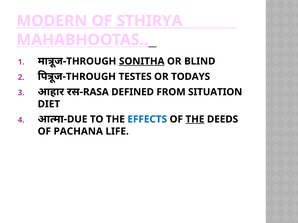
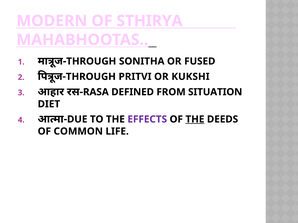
SONITHA underline: present -> none (142, 61)
BLIND: BLIND -> FUSED (200, 61)
TESTES: TESTES -> PRITVI (135, 77)
TODAYS: TODAYS -> KUKSHI (191, 77)
EFFECTS colour: blue -> purple (147, 119)
PACHANA: PACHANA -> COMMON (78, 132)
